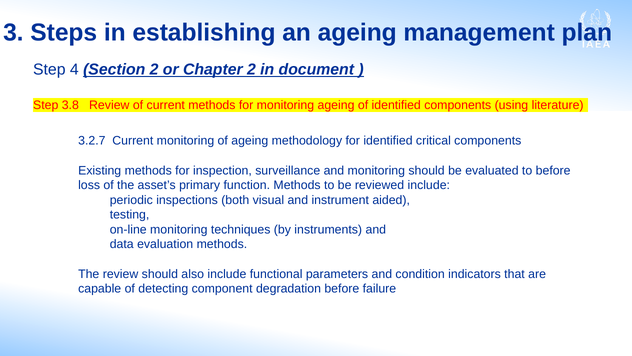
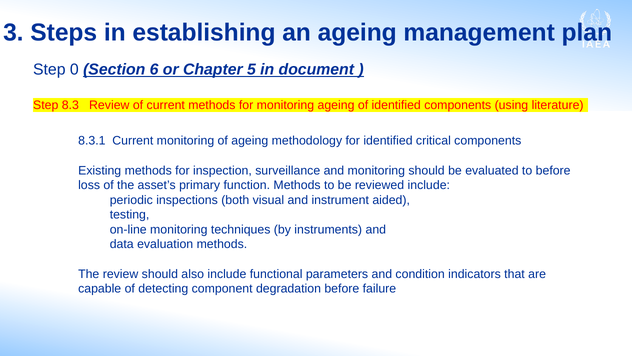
4: 4 -> 0 (74, 70)
Section 2: 2 -> 6 (154, 70)
Chapter 2: 2 -> 5 (251, 70)
3.8: 3.8 -> 8.3 (70, 105)
3.2.7: 3.2.7 -> 8.3.1 (92, 140)
